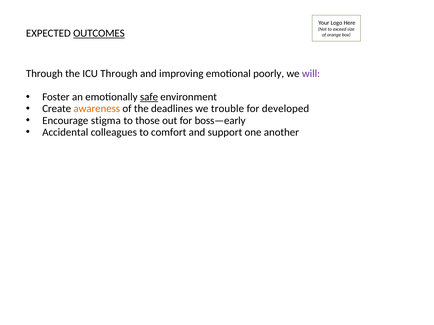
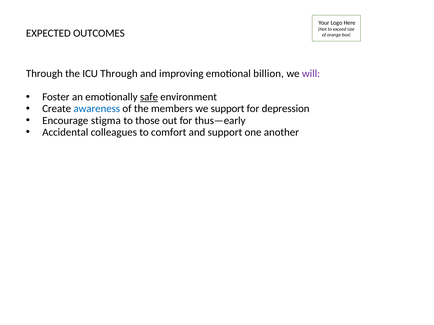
OUTCOMES underline: present -> none (99, 33)
poorly: poorly -> billion (269, 74)
awareness colour: orange -> blue (97, 109)
deadlines: deadlines -> members (172, 109)
we trouble: trouble -> support (228, 109)
developed: developed -> depression (286, 109)
boss—early: boss—early -> thus—early (220, 121)
